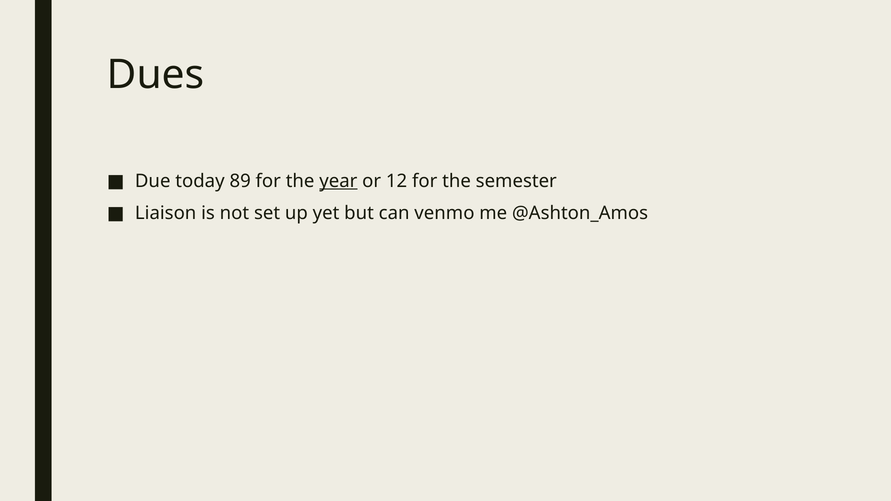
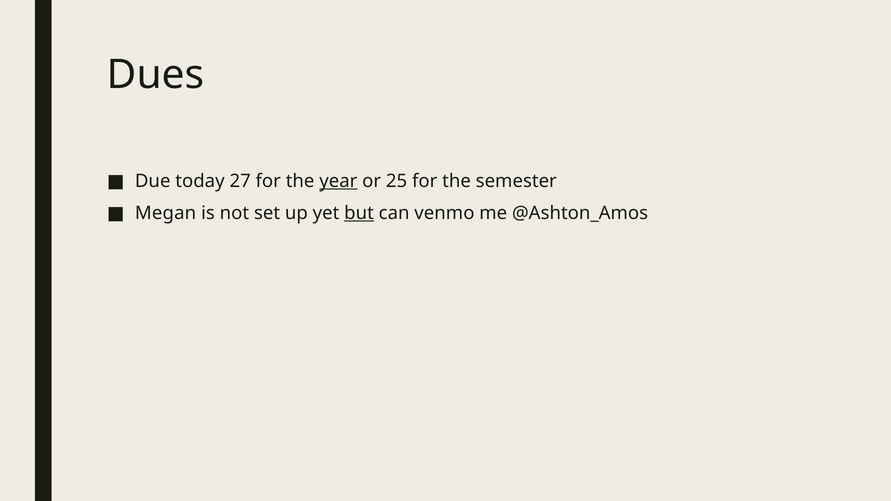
89: 89 -> 27 (240, 181)
12: 12 -> 25 (397, 181)
Liaison: Liaison -> Megan (166, 213)
but underline: none -> present (359, 213)
